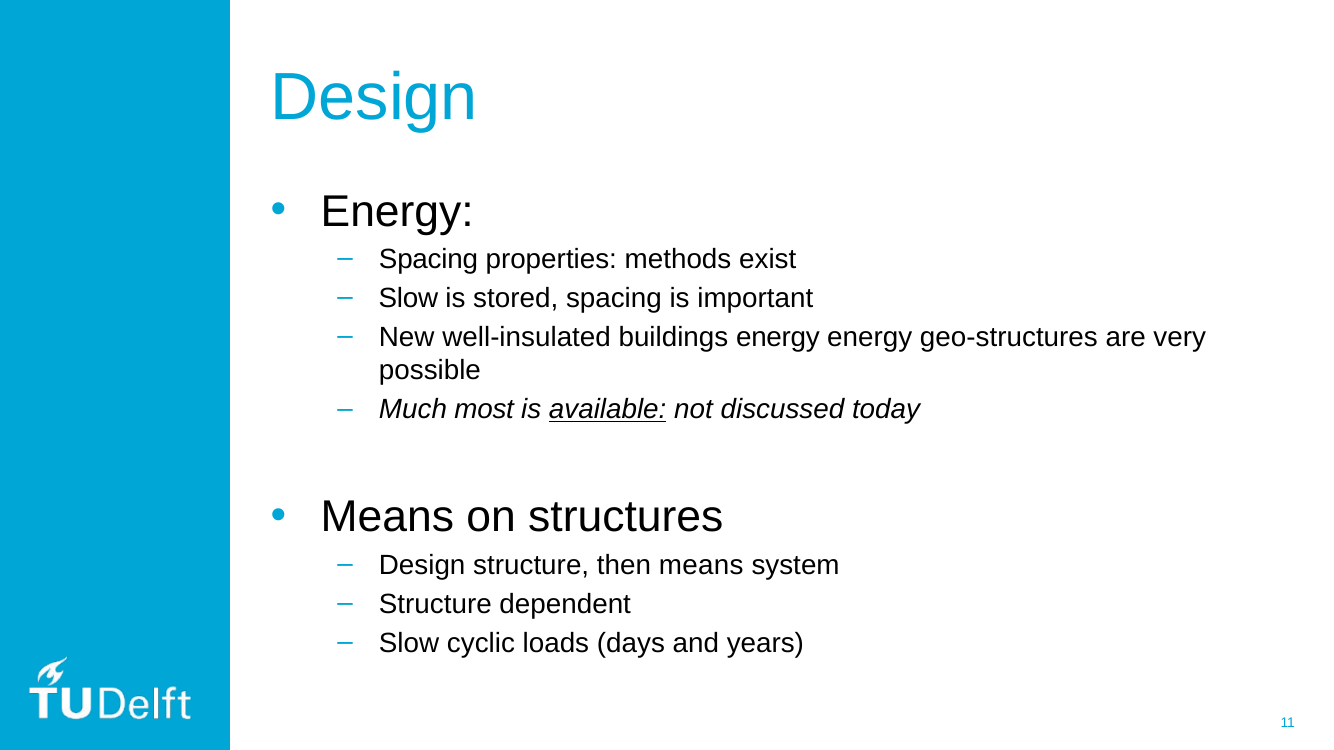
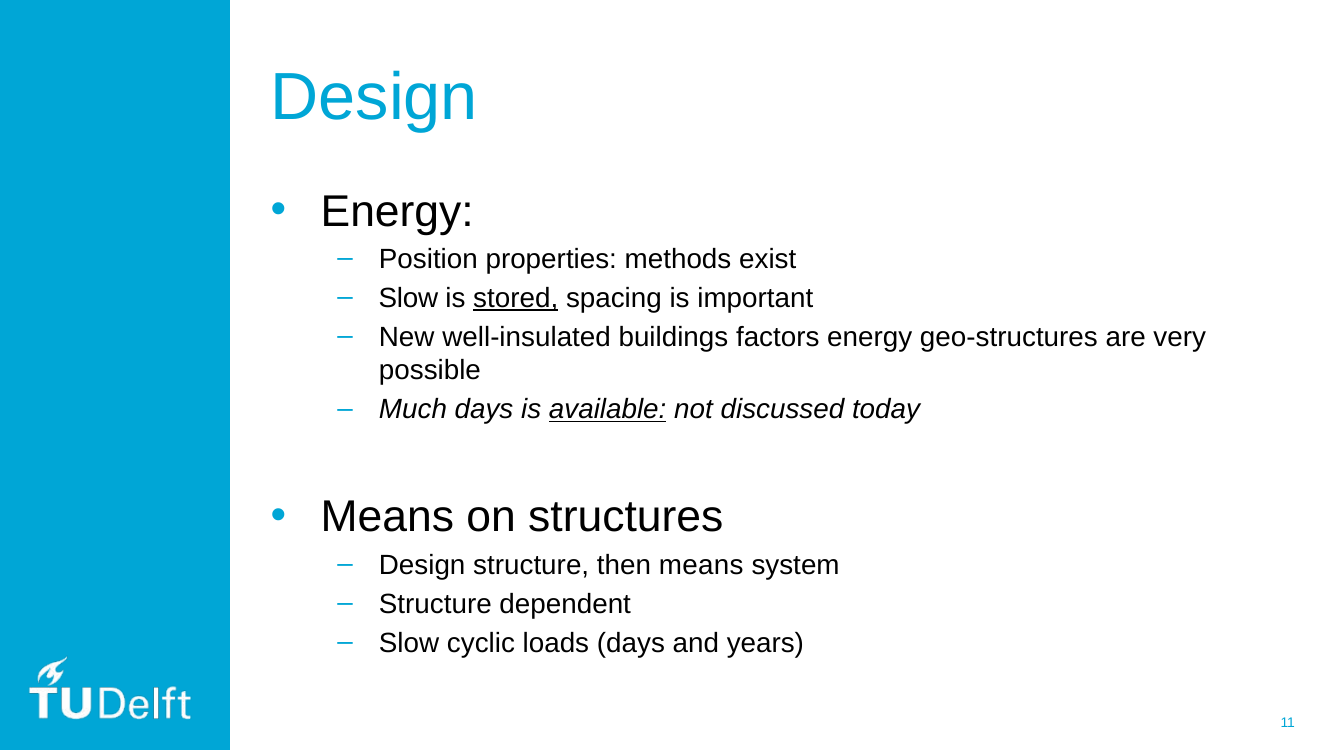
Spacing: Spacing -> Position (428, 259)
stored underline: none -> present (516, 298)
buildings energy: energy -> factors (778, 337)
Much most: most -> days (484, 410)
